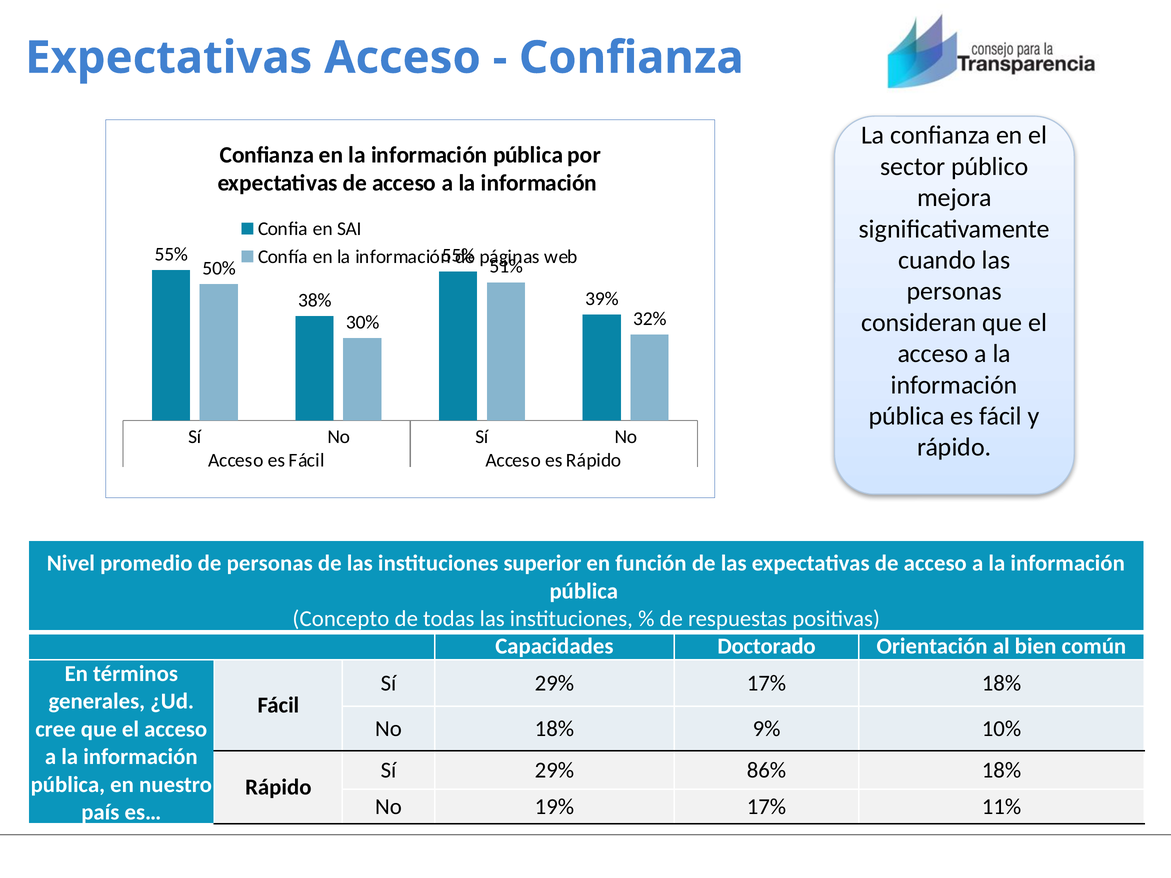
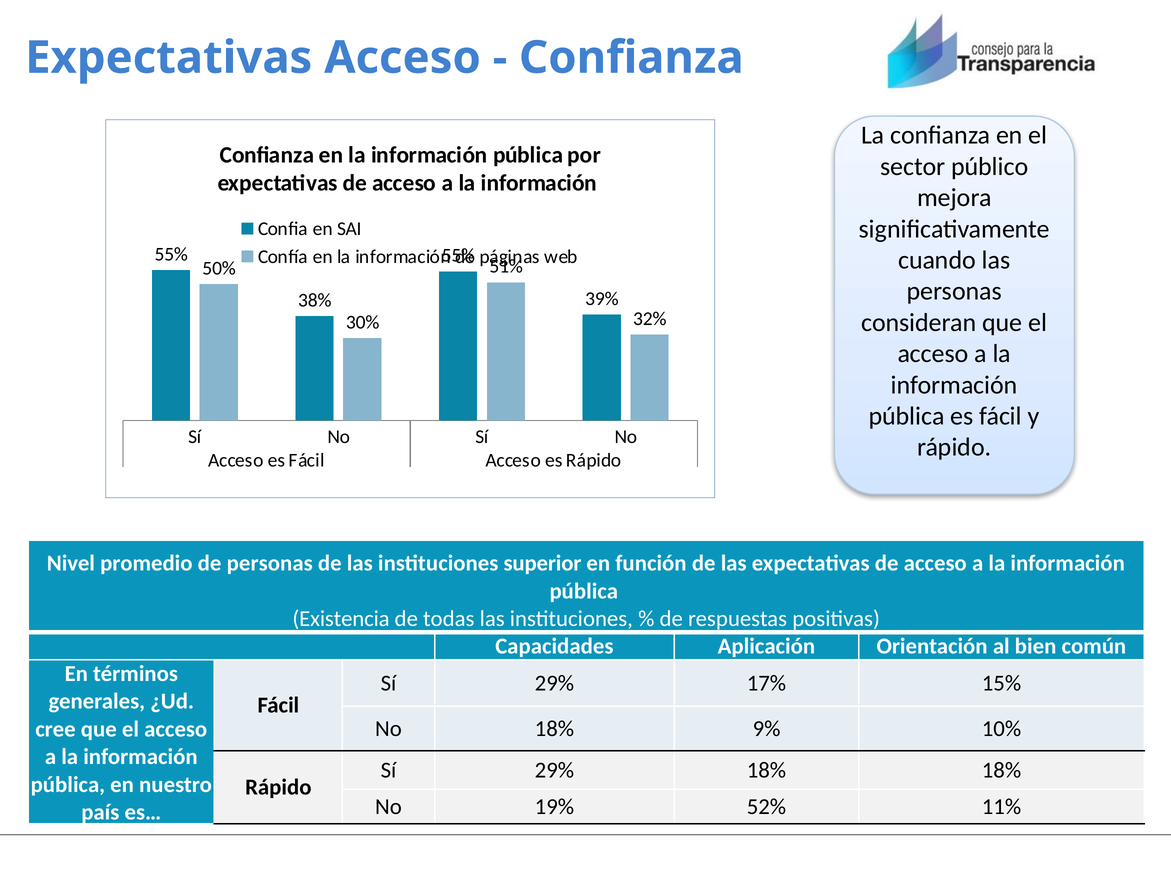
Concepto: Concepto -> Existencia (341, 619)
Doctorado: Doctorado -> Aplicación (766, 647)
17% 18%: 18% -> 15% (1001, 684)
29% 86%: 86% -> 18% (766, 771)
19% 17%: 17% -> 52% (766, 807)
